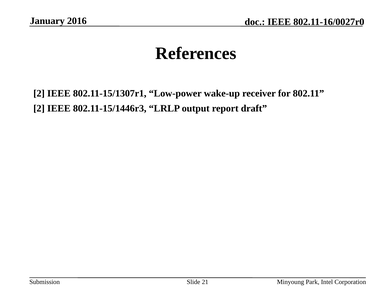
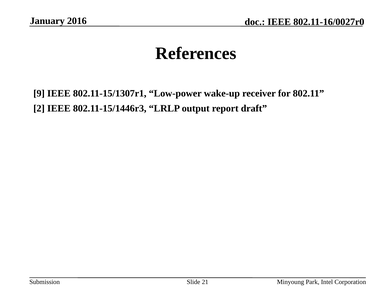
2: 2 -> 9 (39, 93)
